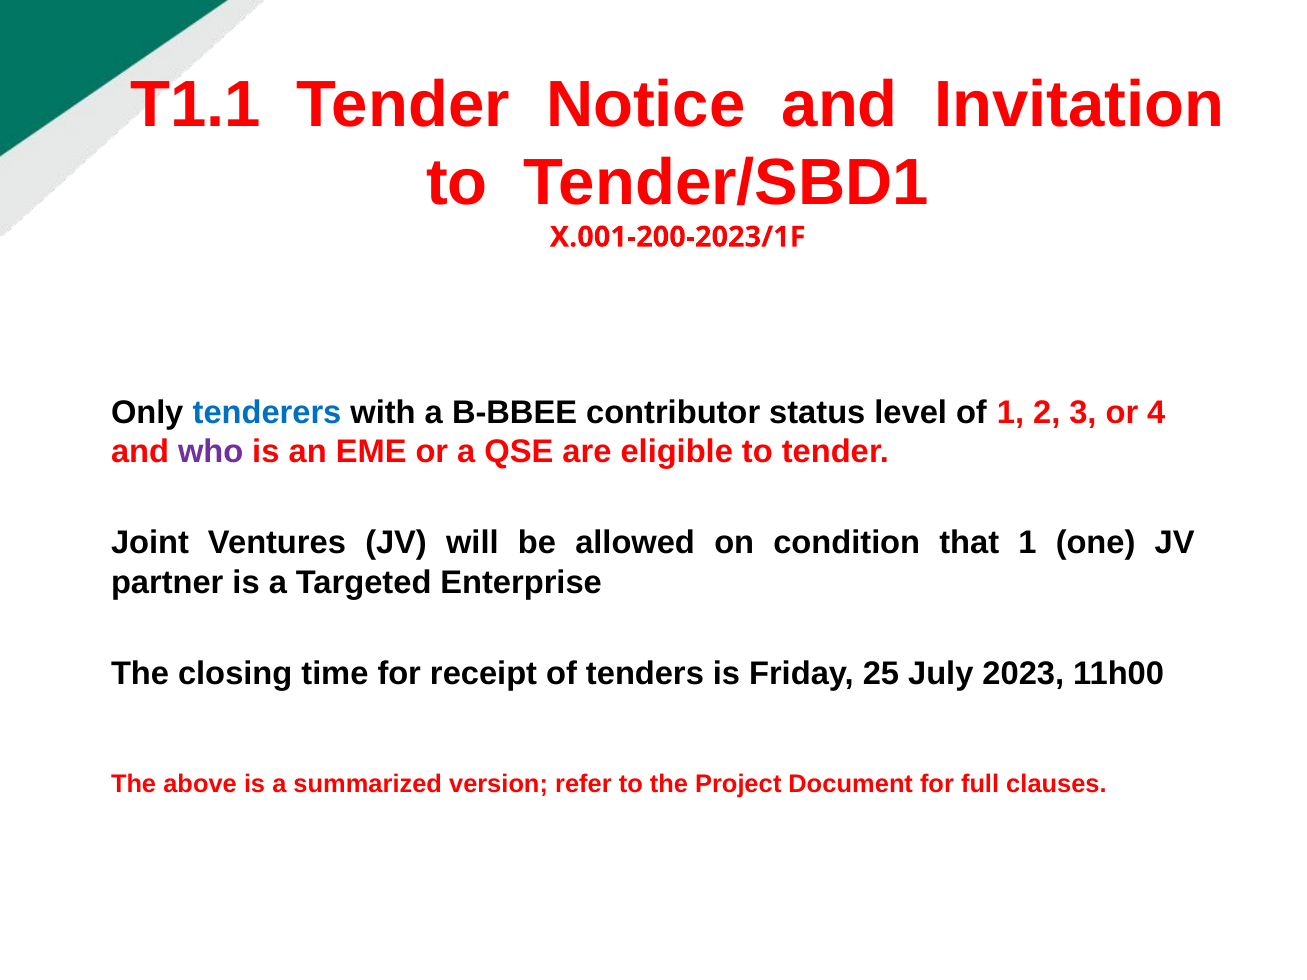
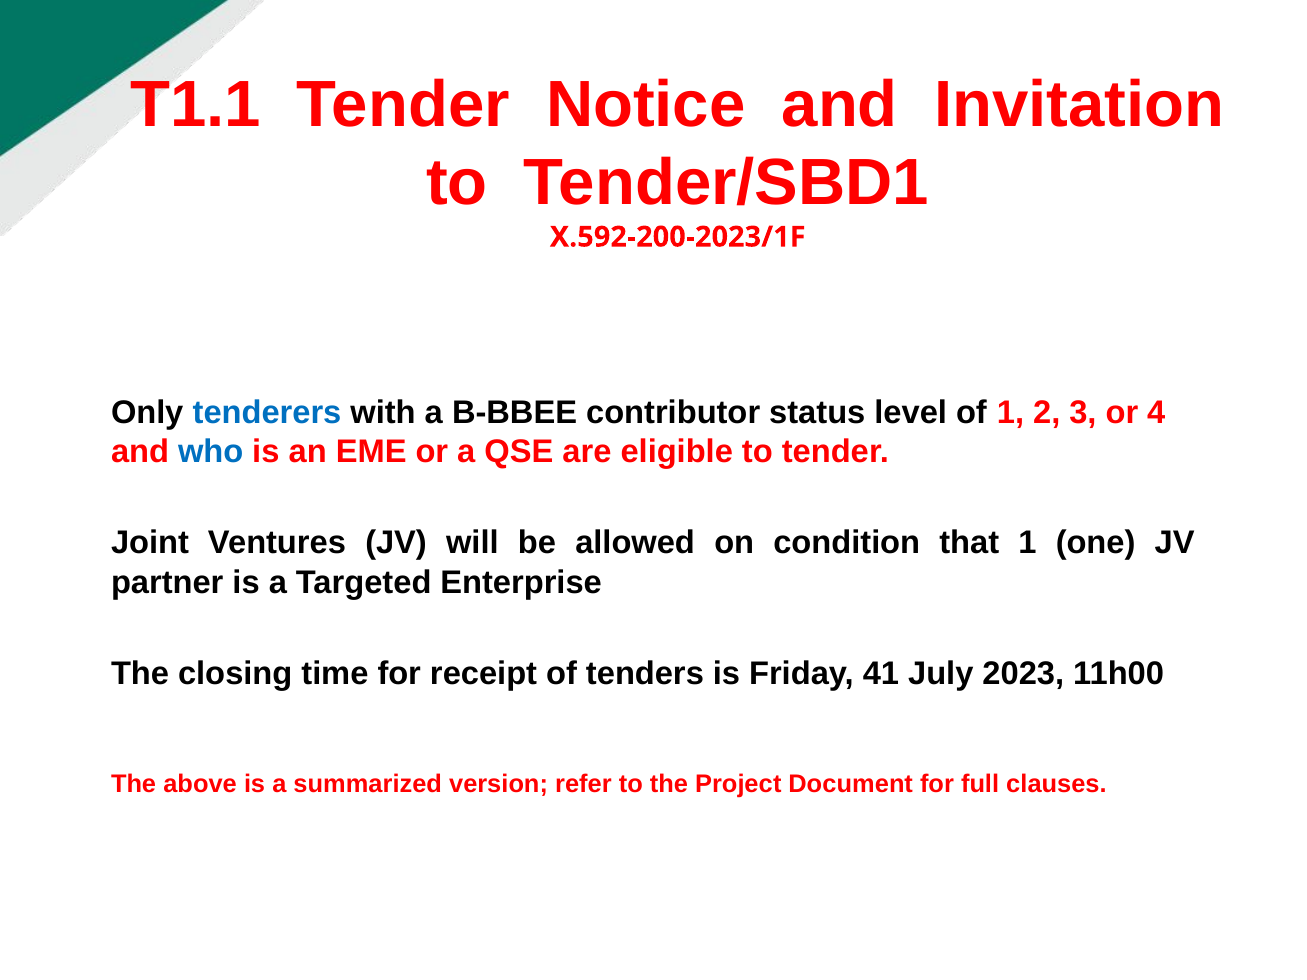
X.001-200-2023/1F: X.001-200-2023/1F -> X.592-200-2023/1F (678, 237)
who colour: purple -> blue (211, 452)
25: 25 -> 41 (881, 674)
